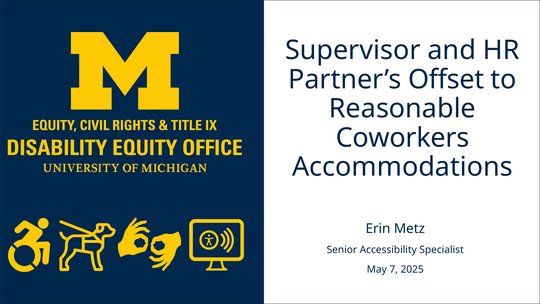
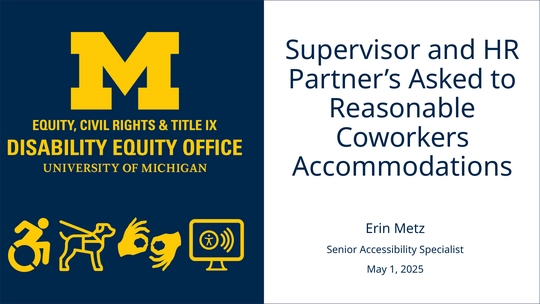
Offset: Offset -> Asked (446, 79)
May 7: 7 -> 1 (394, 269)
